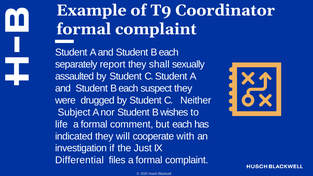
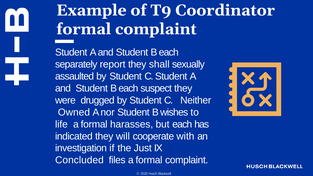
Subject: Subject -> Owned (74, 112)
comment: comment -> harasses (132, 124)
Differential: Differential -> Concluded (79, 160)
